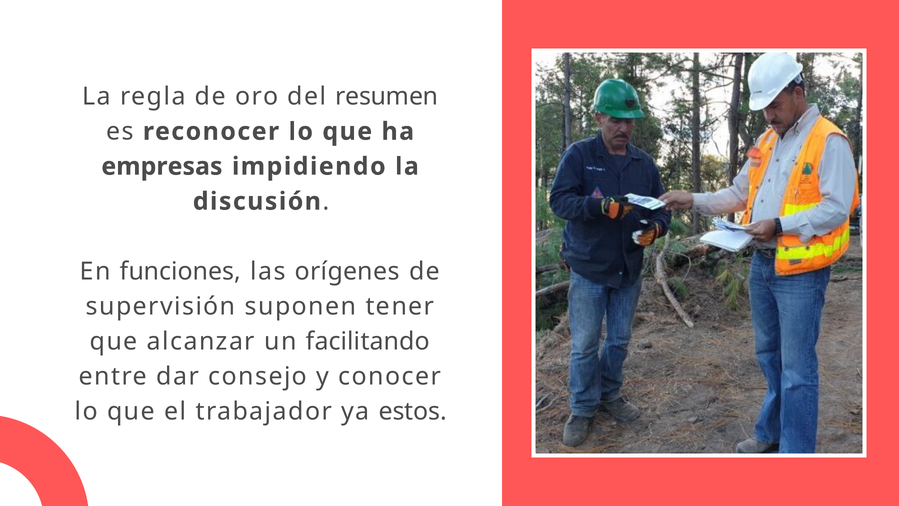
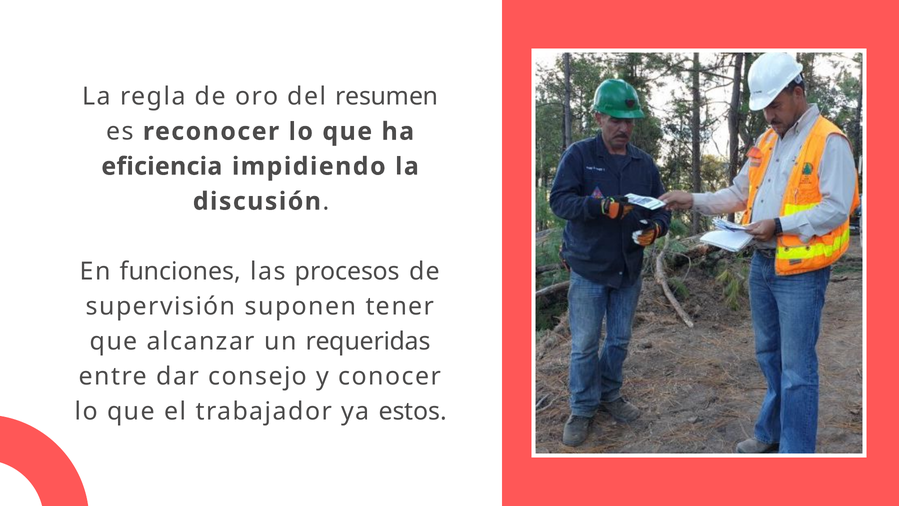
empresas: empresas -> eficiencia (162, 166)
orígenes: orígenes -> procesos (347, 271)
facilitando: facilitando -> requeridas (368, 341)
